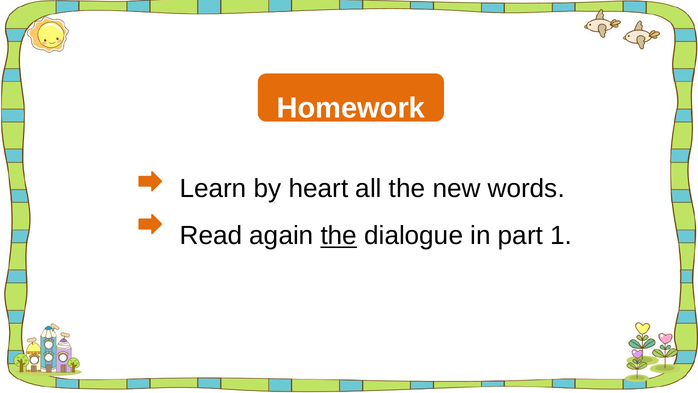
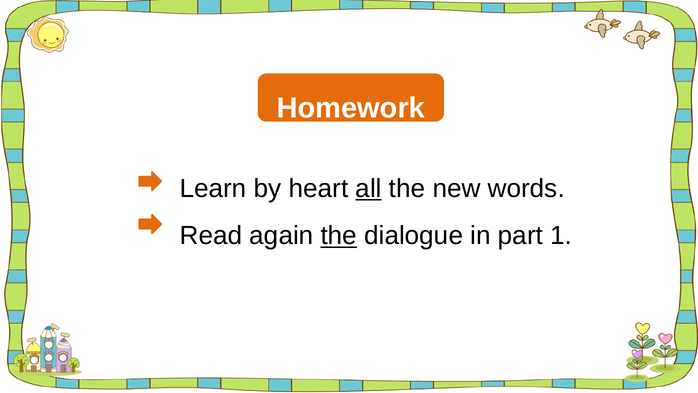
all underline: none -> present (369, 188)
